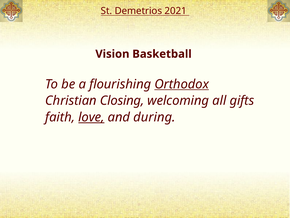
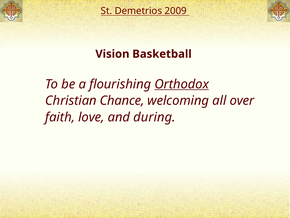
2021: 2021 -> 2009 (176, 11)
Closing: Closing -> Chance (122, 100)
gifts: gifts -> over (242, 100)
love underline: present -> none (91, 117)
